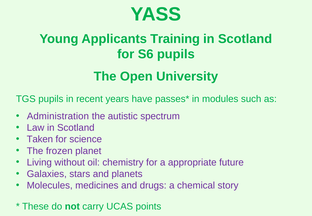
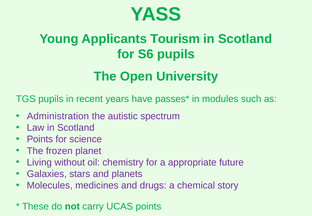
Training: Training -> Tourism (175, 39)
Taken: Taken -> Points (40, 139)
